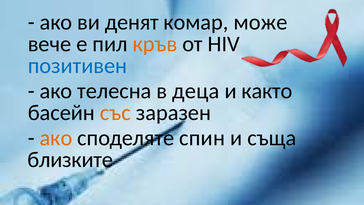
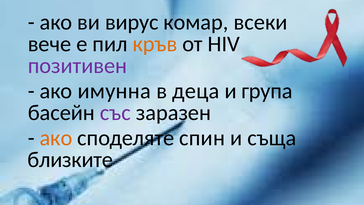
денят: денят -> вирус (132, 22)
може: може -> всеки (261, 22)
позитивен colour: blue -> purple (77, 66)
телесна: телесна -> имунна (114, 91)
както: както -> група (267, 91)
със colour: orange -> purple (115, 113)
